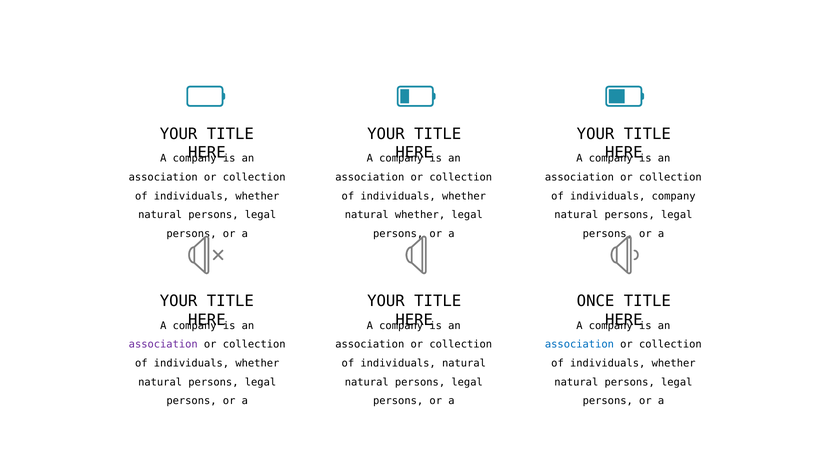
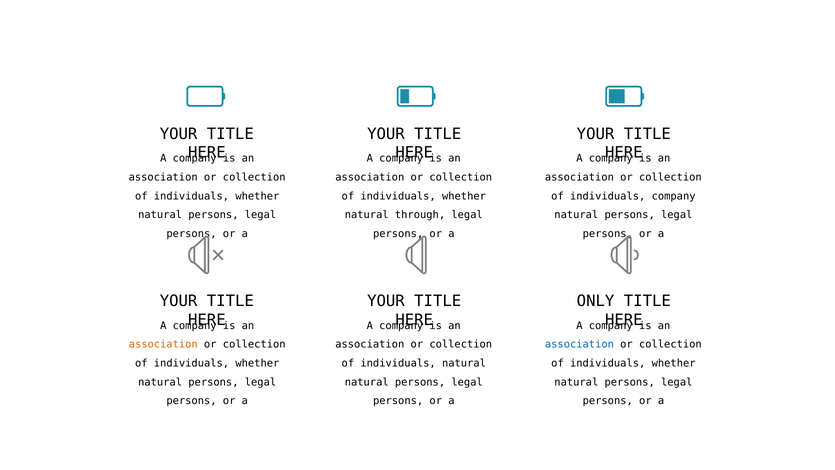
natural whether: whether -> through (420, 215)
ONCE: ONCE -> ONLY (596, 301)
association colour: purple -> orange (163, 344)
